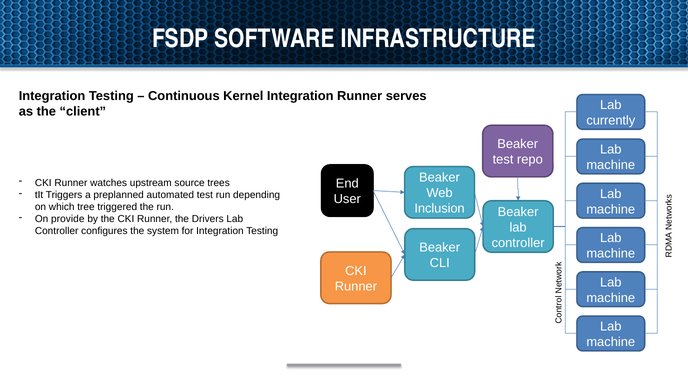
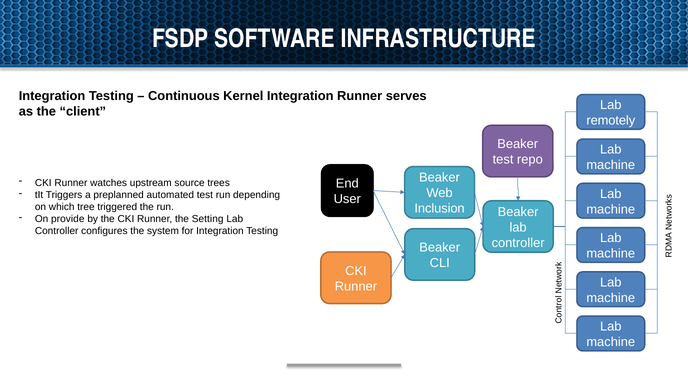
currently: currently -> remotely (611, 121)
Drivers: Drivers -> Setting (208, 219)
